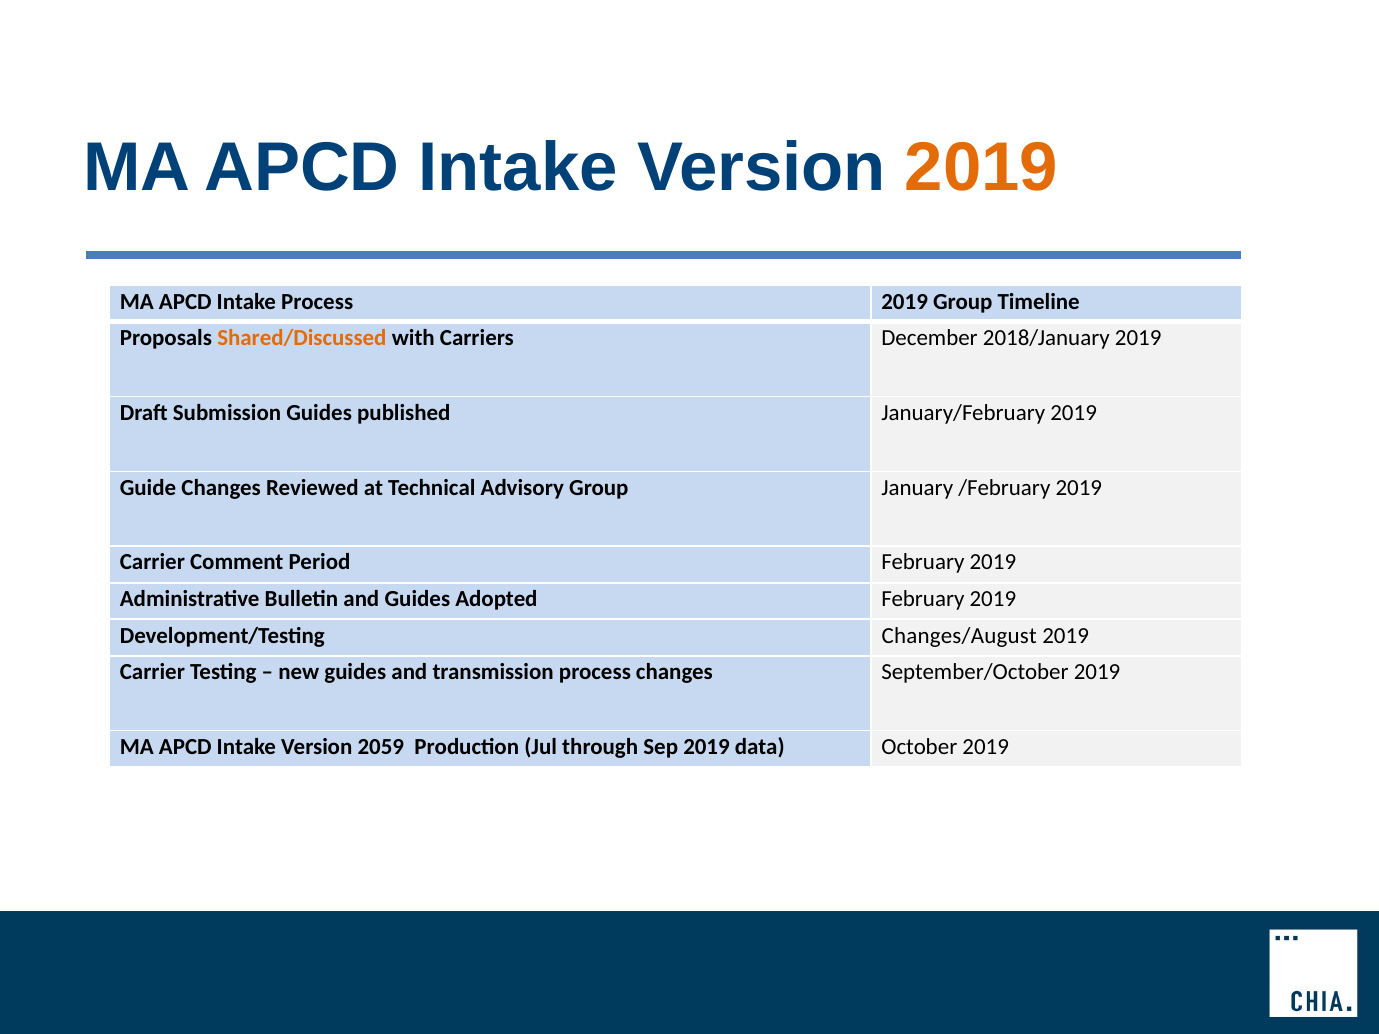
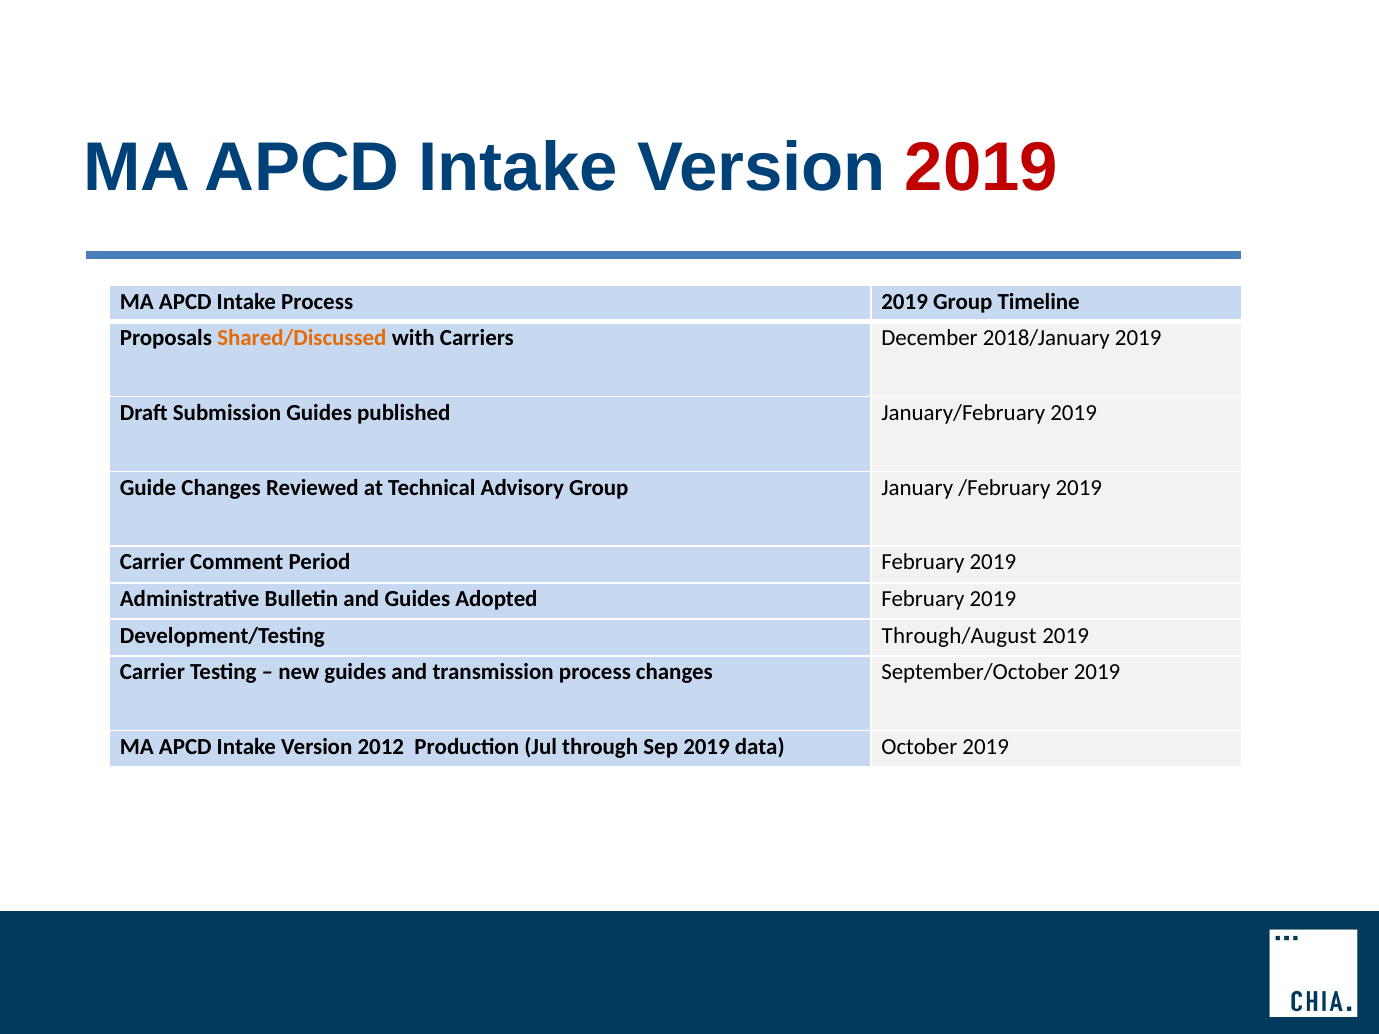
2019 colour: orange -> red (982, 168)
Changes/August: Changes/August -> Through/August (959, 636)
2059: 2059 -> 2012 (381, 747)
